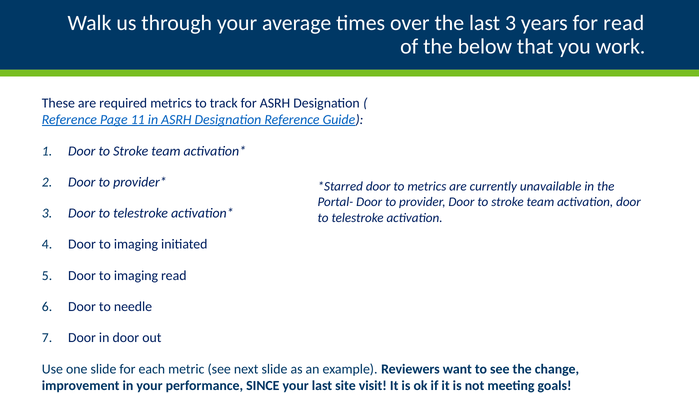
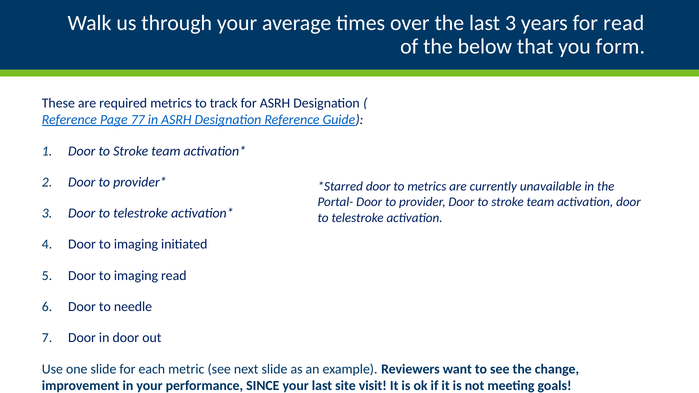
work: work -> form (620, 47)
11: 11 -> 77 (138, 120)
